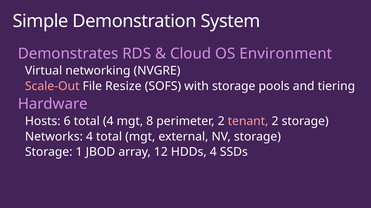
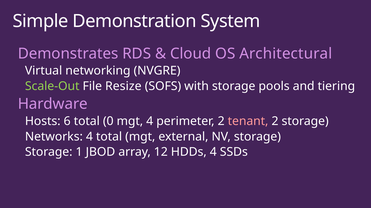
Environment: Environment -> Architectural (286, 54)
Scale-Out colour: pink -> light green (52, 86)
total 4: 4 -> 0 (108, 121)
mgt 8: 8 -> 4 (150, 121)
